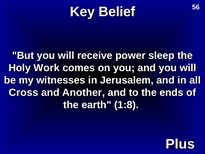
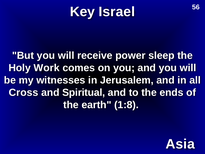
Belief: Belief -> Israel (117, 12)
Another: Another -> Spiritual (84, 92)
Plus: Plus -> Asia (180, 144)
